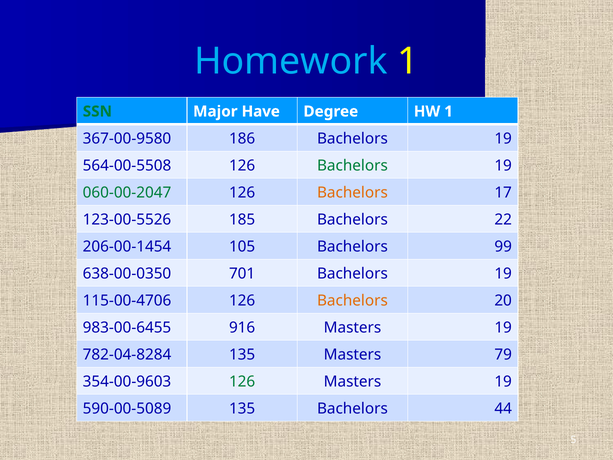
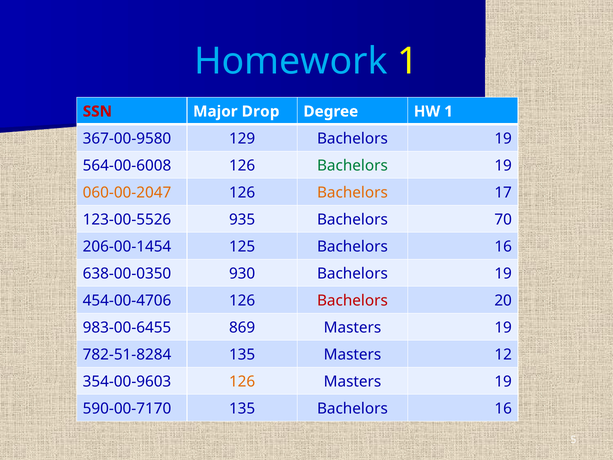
SSN colour: green -> red (97, 111)
Have: Have -> Drop (261, 111)
186: 186 -> 129 (242, 138)
564-00-5508: 564-00-5508 -> 564-00-6008 (127, 165)
060-00-2047 colour: green -> orange (127, 192)
185: 185 -> 935 (242, 219)
22: 22 -> 70 (503, 219)
105: 105 -> 125 (242, 246)
99: 99 -> 16 (503, 246)
701: 701 -> 930 (242, 273)
115-00-4706: 115-00-4706 -> 454-00-4706 (127, 300)
Bachelors colour: orange -> red (352, 300)
916: 916 -> 869 (242, 327)
782-04-8284: 782-04-8284 -> 782-51-8284 (127, 354)
79: 79 -> 12 (503, 354)
126 colour: green -> orange (242, 381)
590-00-5089: 590-00-5089 -> 590-00-7170 (127, 408)
135 Bachelors 44: 44 -> 16 (503, 408)
